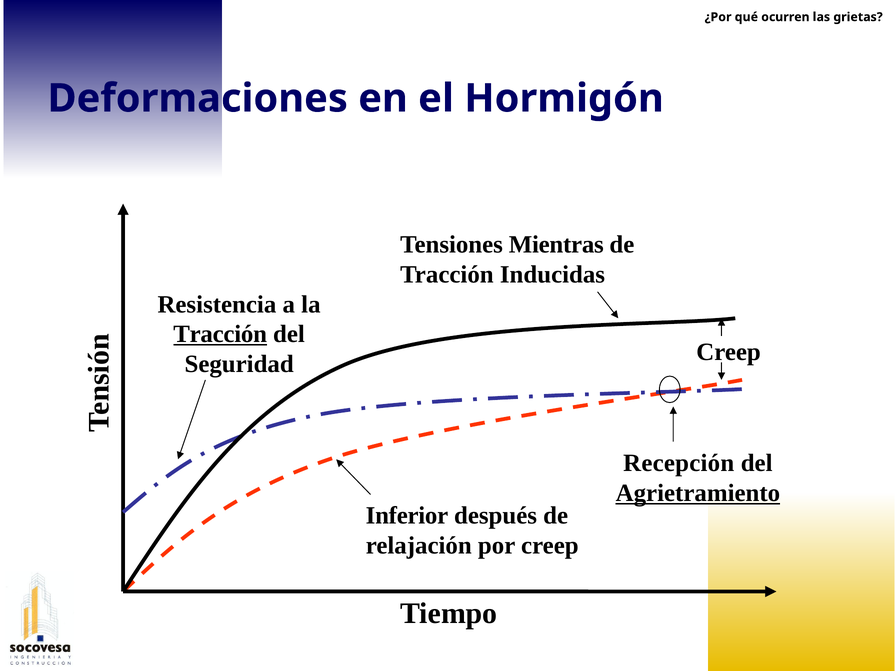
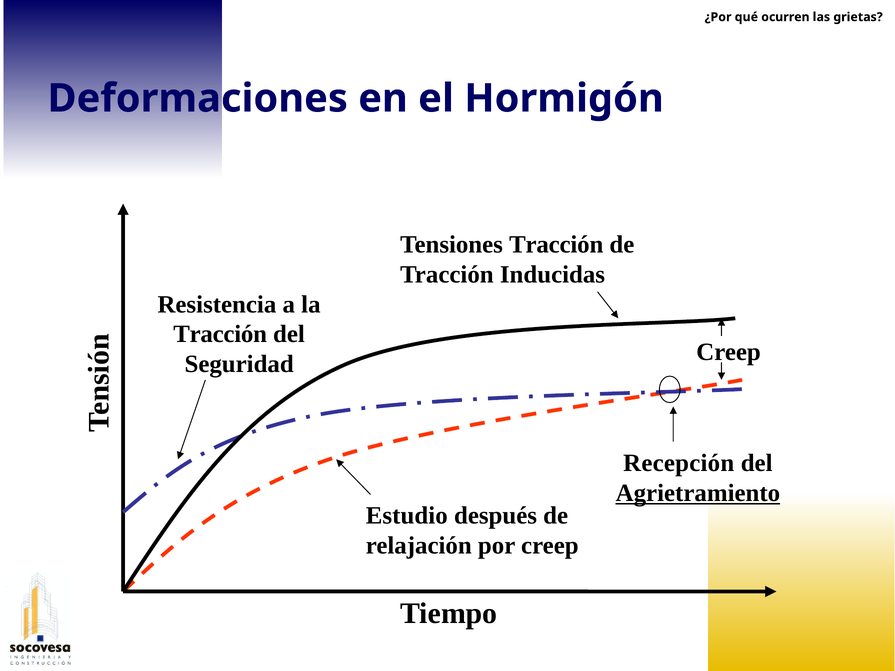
Tensiones Mientras: Mientras -> Tracción (556, 245)
Tracción underline: present -> none (220, 334)
Inferior: Inferior -> Estudio (407, 516)
